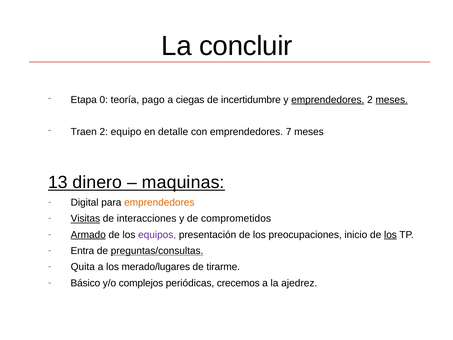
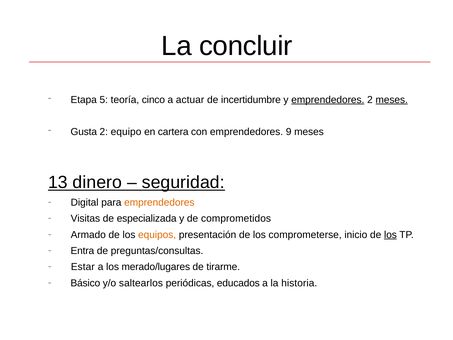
0: 0 -> 5 (104, 100)
pago: pago -> cinco (153, 100)
ciegas: ciegas -> actuar (190, 100)
Traen: Traen -> Gusta (84, 132)
detalle: detalle -> cartera (173, 132)
7: 7 -> 9 (289, 132)
maquinas: maquinas -> seguridad (183, 182)
Visitas underline: present -> none (85, 218)
interacciones: interacciones -> especializada (147, 218)
Armado underline: present -> none (88, 235)
equipos colour: purple -> orange (157, 235)
preocupaciones: preocupaciones -> comprometerse (305, 235)
preguntas/consultas underline: present -> none (157, 251)
Quita: Quita -> Estar (83, 267)
complejos: complejos -> saltearlos (141, 283)
crecemos: crecemos -> educados (238, 283)
ajedrez: ajedrez -> historia (299, 283)
